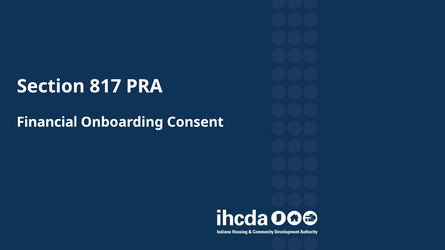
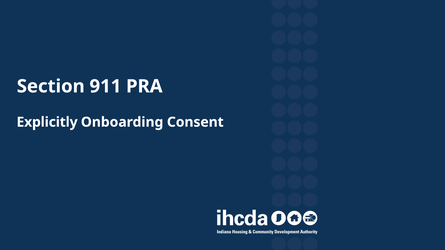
817: 817 -> 911 (105, 86)
Financial: Financial -> Explicitly (47, 122)
